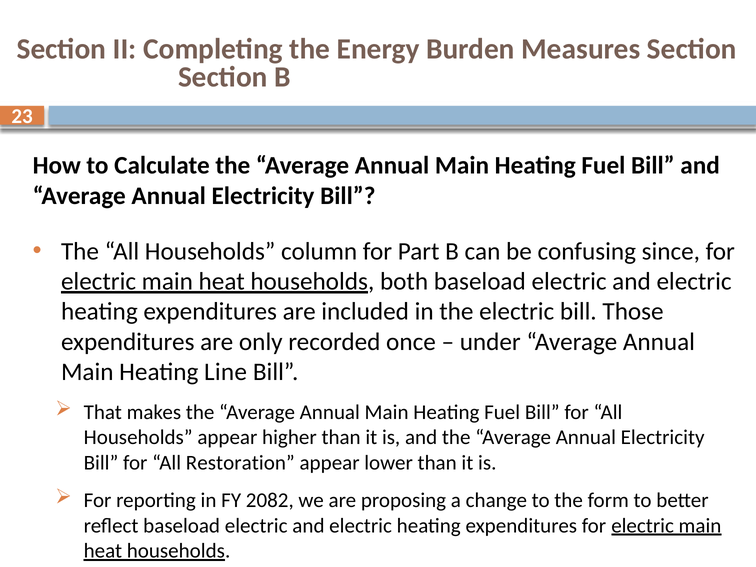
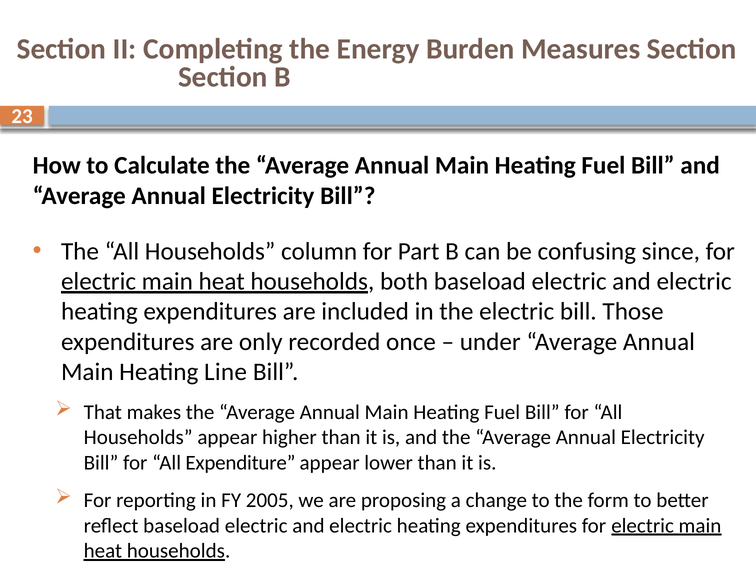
Restoration: Restoration -> Expenditure (240, 463)
2082: 2082 -> 2005 (270, 500)
